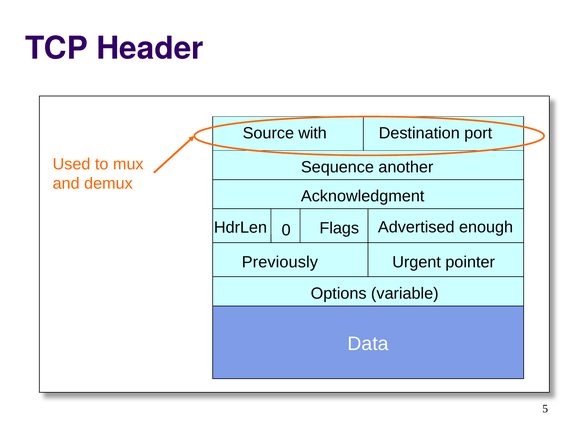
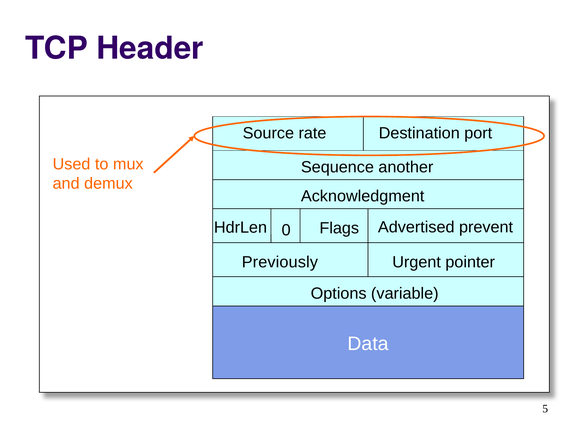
with: with -> rate (312, 133)
enough: enough -> prevent (486, 227)
